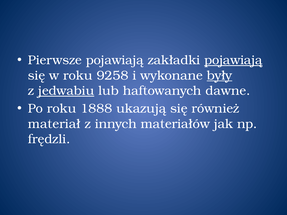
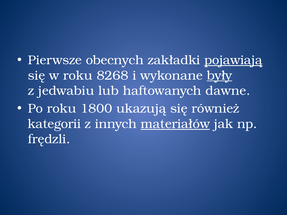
Pierwsze pojawiają: pojawiają -> obecnych (115, 60)
9258: 9258 -> 8268 (112, 76)
jedwabiu underline: present -> none (66, 91)
1888: 1888 -> 1800 (96, 109)
materiał: materiał -> kategorii (54, 124)
materiałów underline: none -> present (175, 124)
